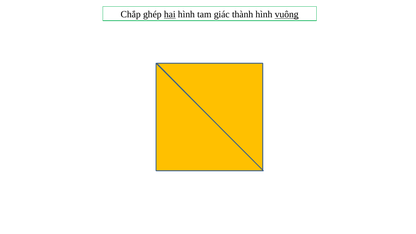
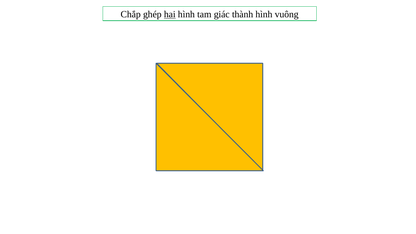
vuông underline: present -> none (287, 14)
